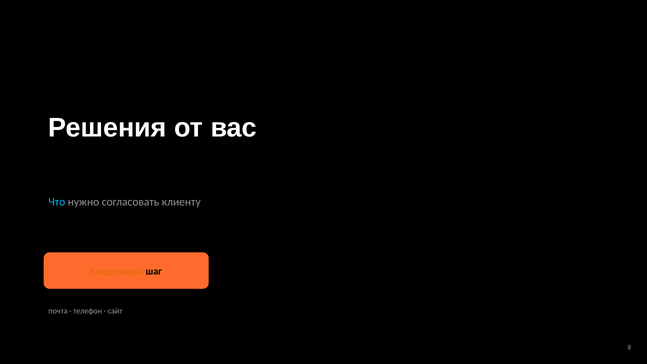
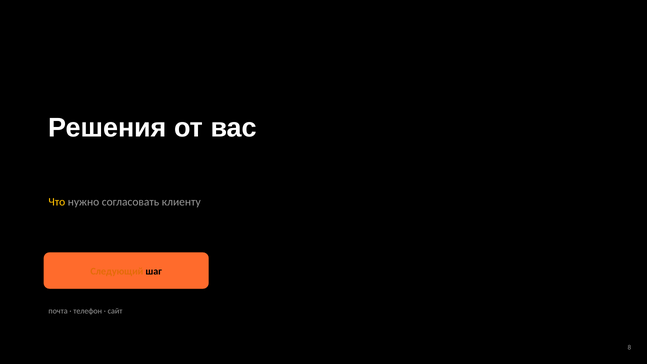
Что colour: light blue -> yellow (57, 202)
